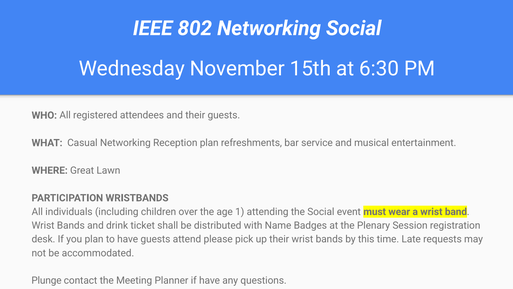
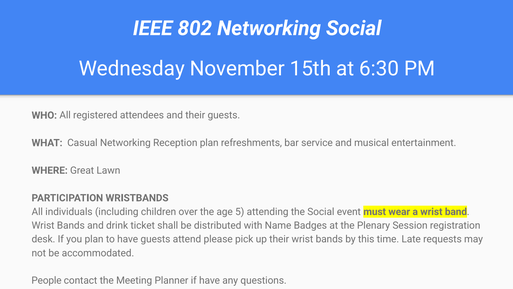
1: 1 -> 5 (240, 211)
Plunge: Plunge -> People (47, 280)
